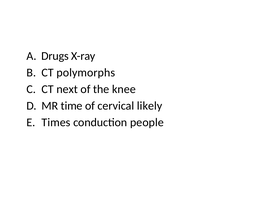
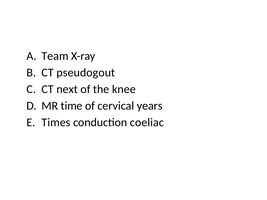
Drugs: Drugs -> Team (55, 56)
polymorphs: polymorphs -> pseudogout (86, 73)
likely: likely -> years (150, 106)
people: people -> coeliac (147, 122)
